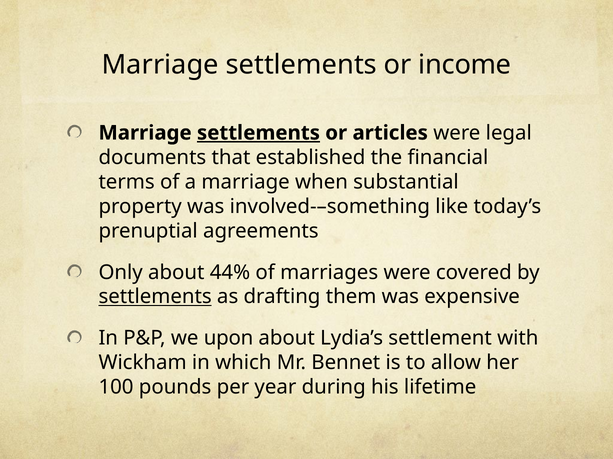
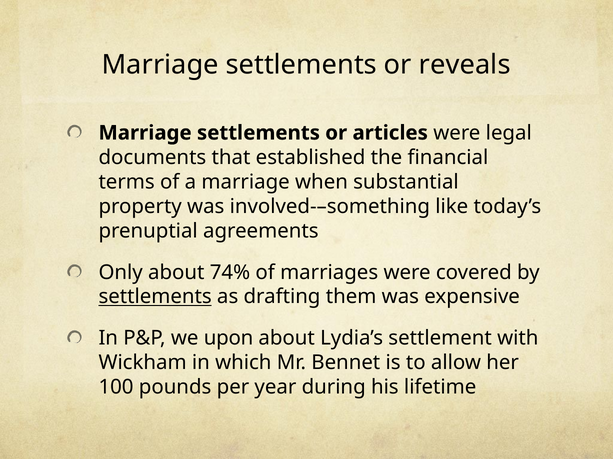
income: income -> reveals (465, 65)
settlements underline: present -> none (258, 133)
44%: 44% -> 74% (230, 273)
